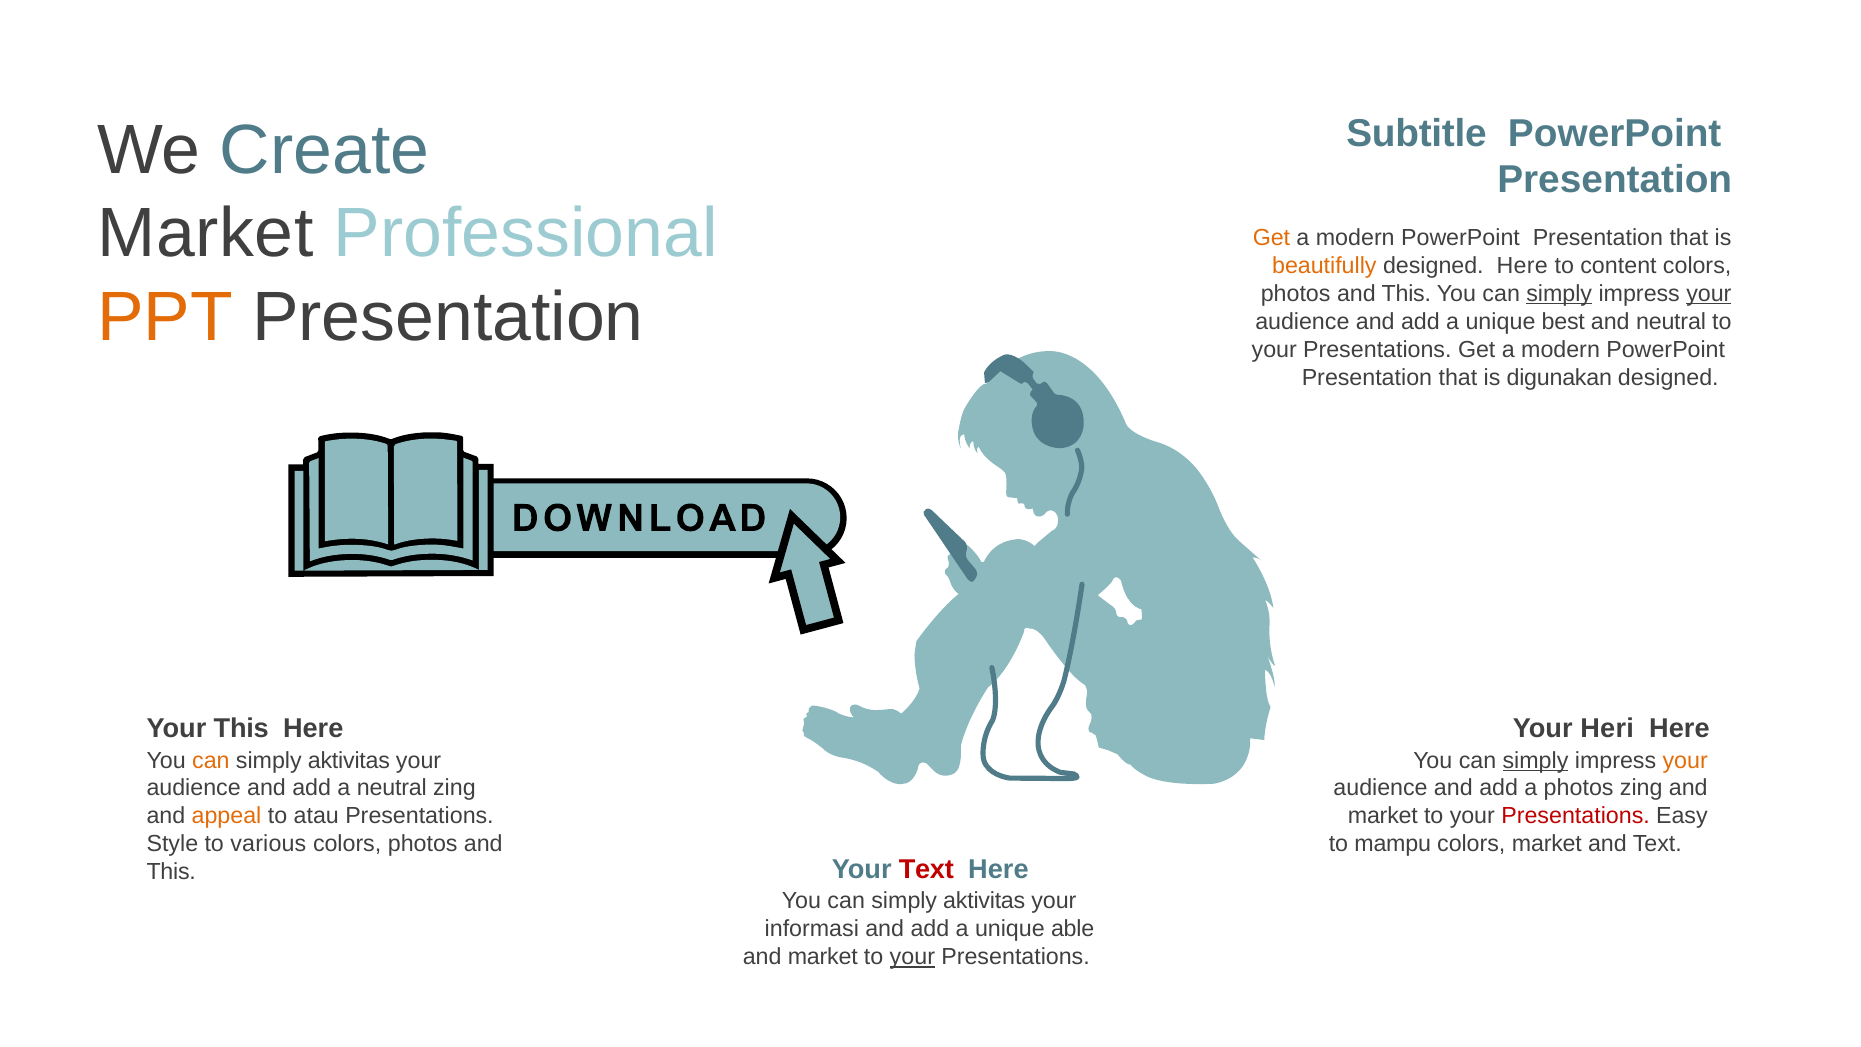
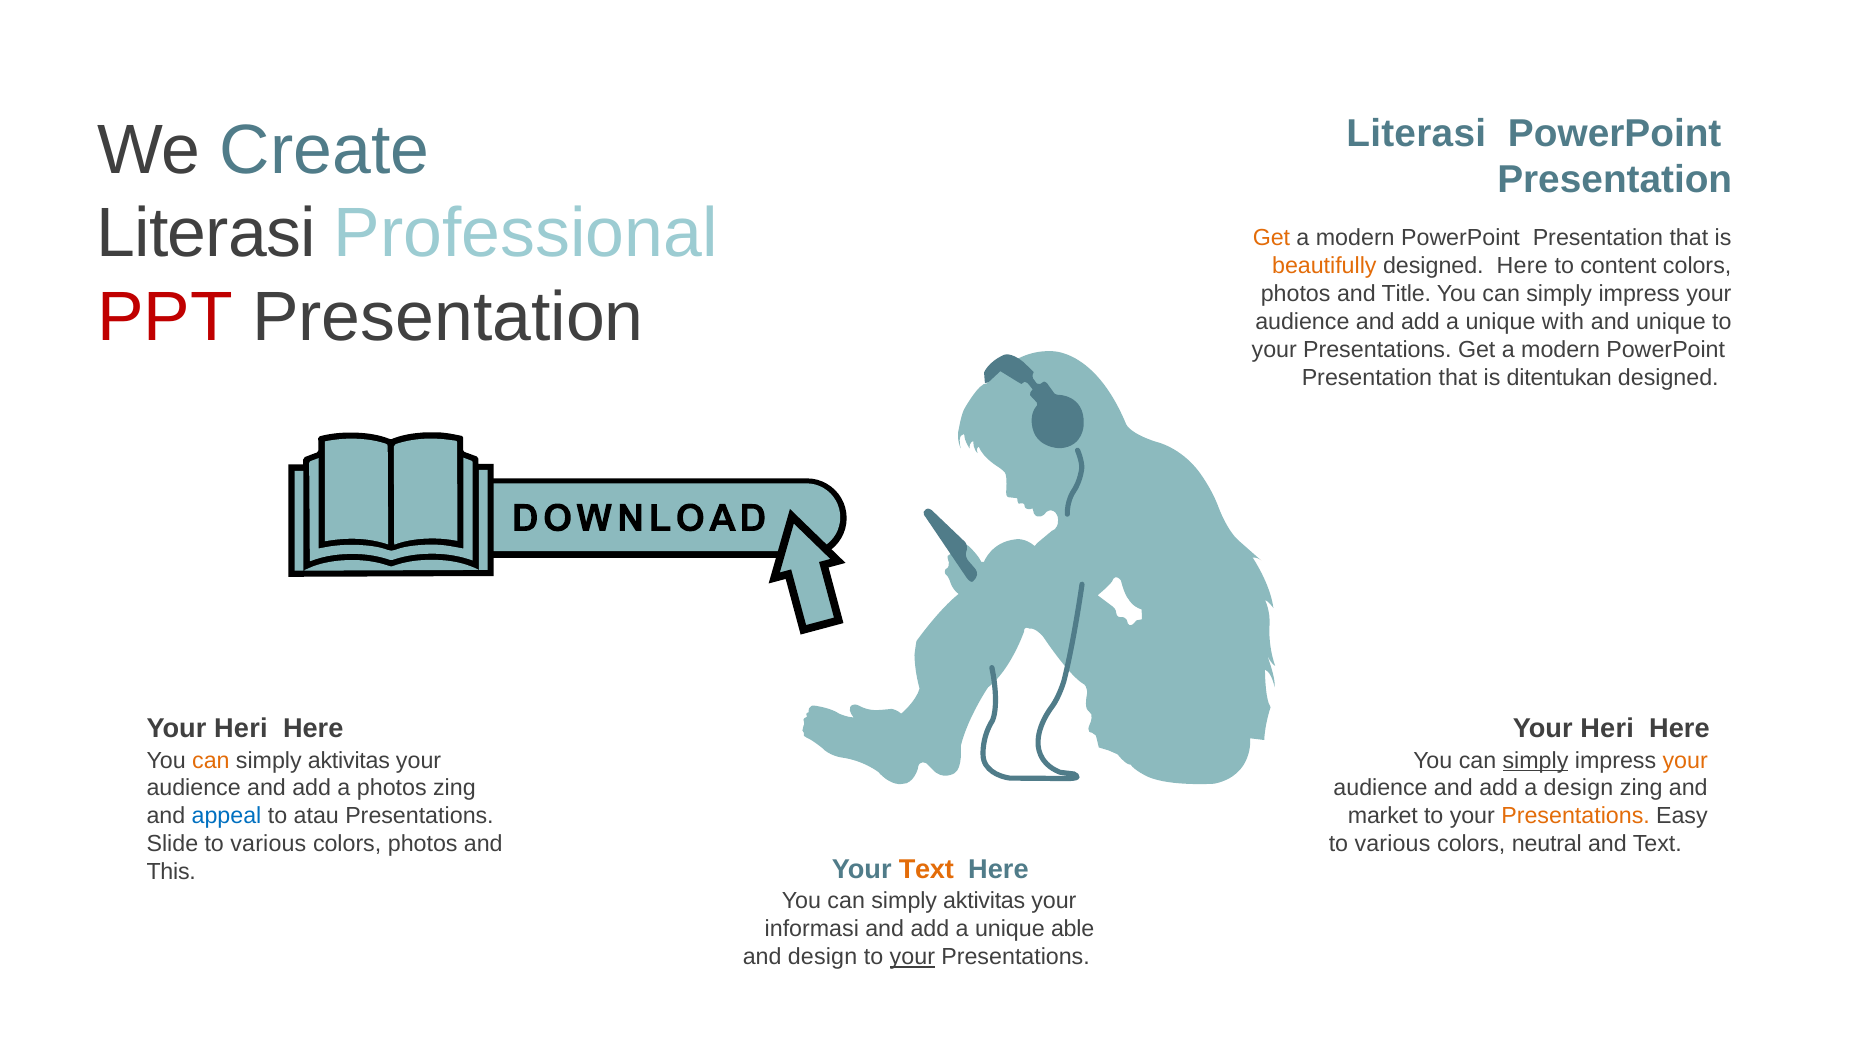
Subtitle: Subtitle -> Literasi (1416, 133)
Market: Market -> Literasi (206, 234)
This: This -> Title (1406, 294)
simply underline: present -> none (1559, 294)
your underline: present -> none (1709, 294)
PPT colour: orange -> red (165, 317)
best: best -> with (1563, 322)
and neutral: neutral -> unique (1671, 322)
digunakan: digunakan -> ditentukan (1559, 377)
This: This -> Heri (241, 729)
a neutral: neutral -> photos (392, 788)
a photos: photos -> design (1579, 788)
appeal colour: orange -> blue (226, 816)
Presentations colour: red -> orange (1576, 816)
Style: Style -> Slide (172, 844)
mampu: mampu -> various (1393, 844)
colors market: market -> neutral (1547, 844)
Text colour: red -> orange (926, 870)
market: market -> design (823, 957)
